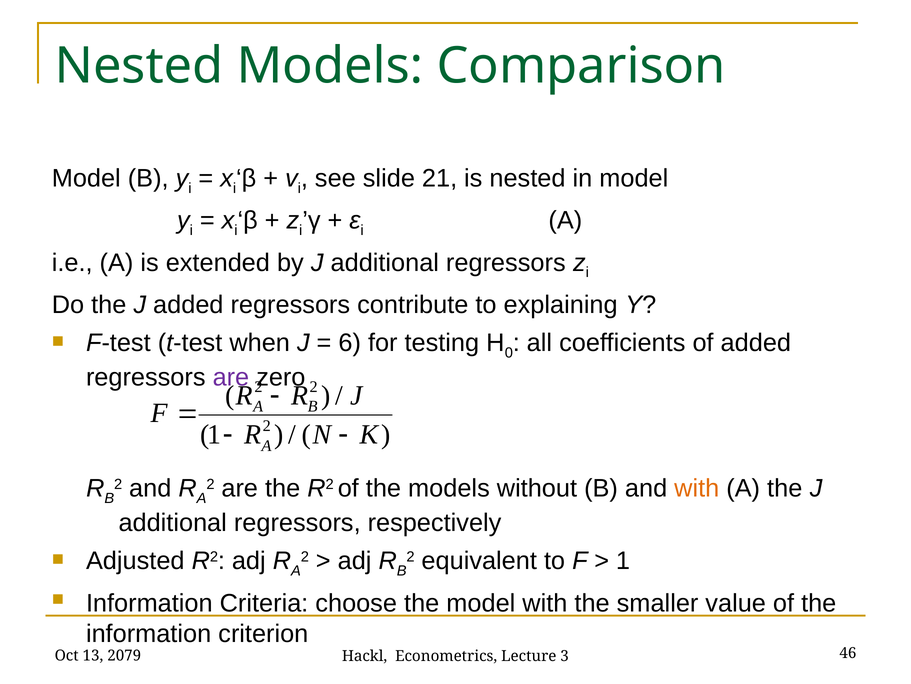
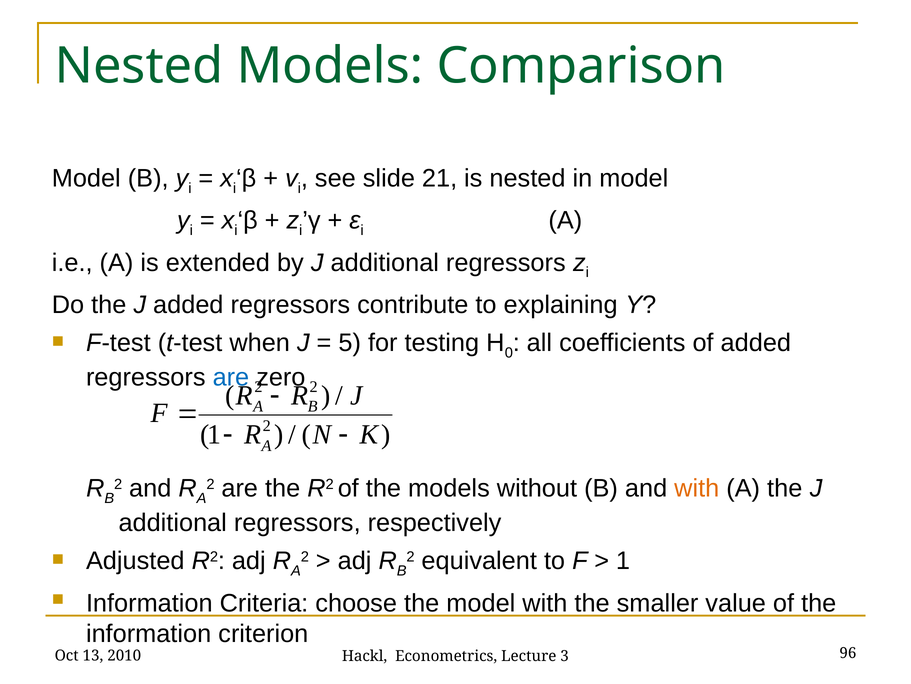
6: 6 -> 5 (350, 343)
are colour: purple -> blue (231, 377)
2079: 2079 -> 2010 (124, 655)
46: 46 -> 96 (848, 652)
